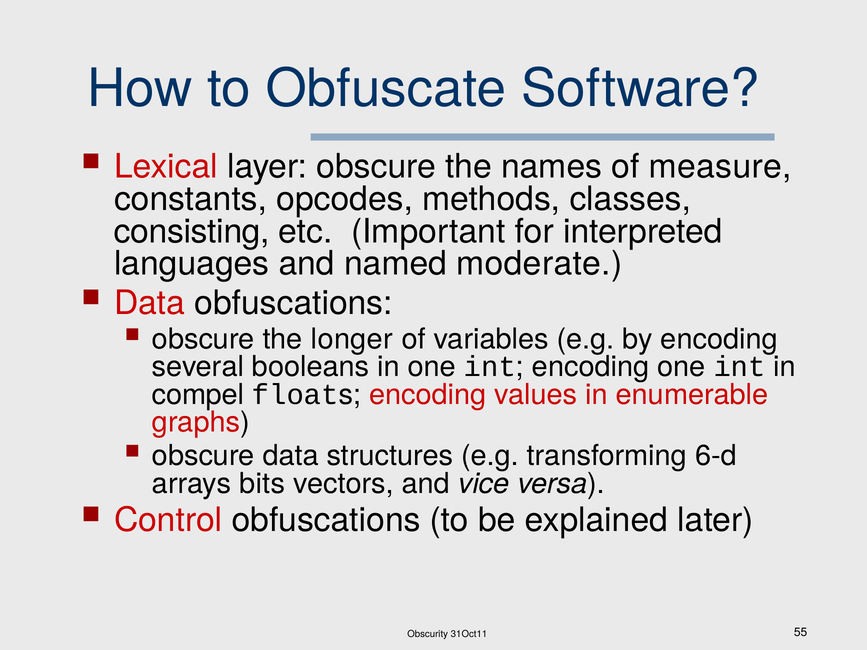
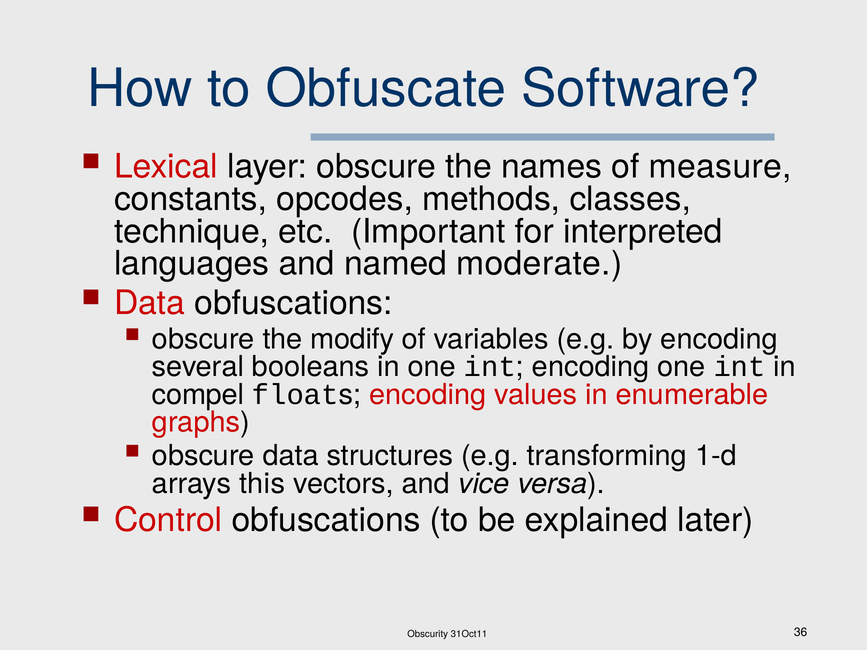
consisting: consisting -> technique (192, 232)
longer: longer -> modify (352, 339)
6-d: 6-d -> 1-d (716, 456)
bits: bits -> this (262, 484)
55: 55 -> 36 (801, 632)
